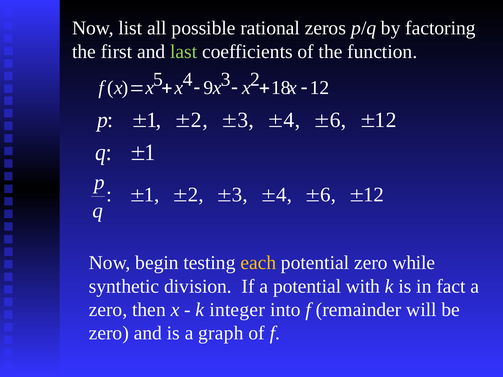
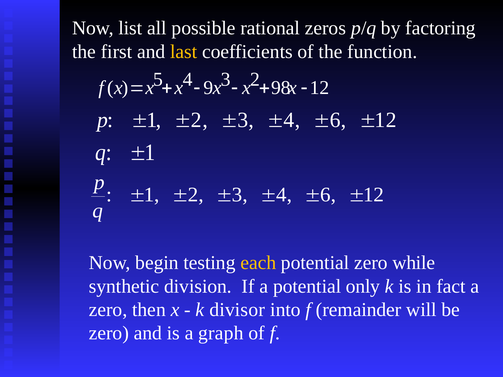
last colour: light green -> yellow (184, 52)
18: 18 -> 98 (281, 88)
with: with -> only (363, 286)
integer: integer -> divisor (237, 310)
